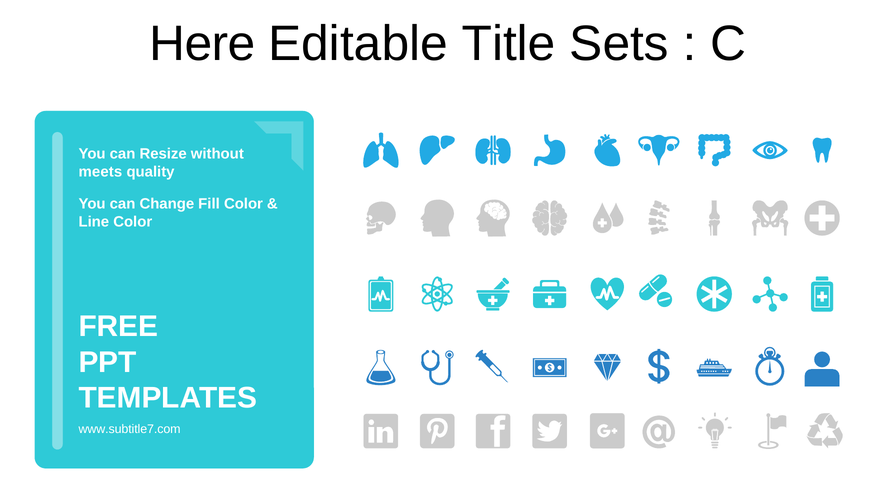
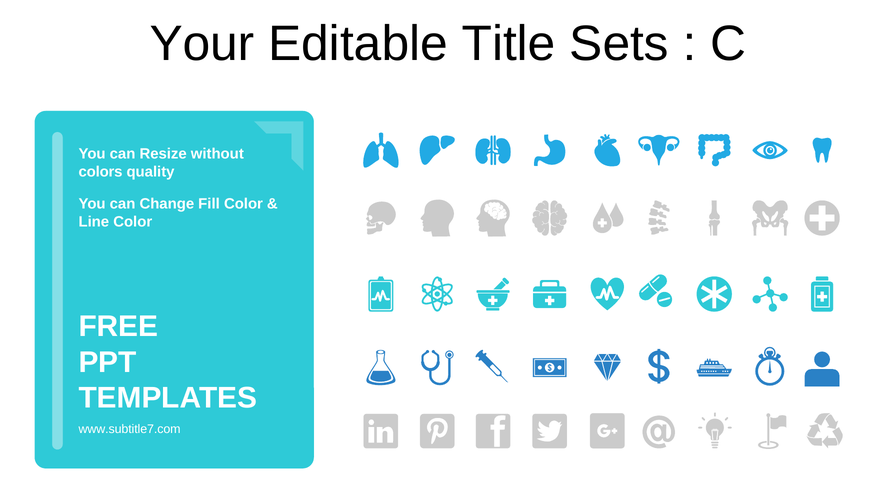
Here: Here -> Your (202, 44)
meets: meets -> colors (101, 172)
